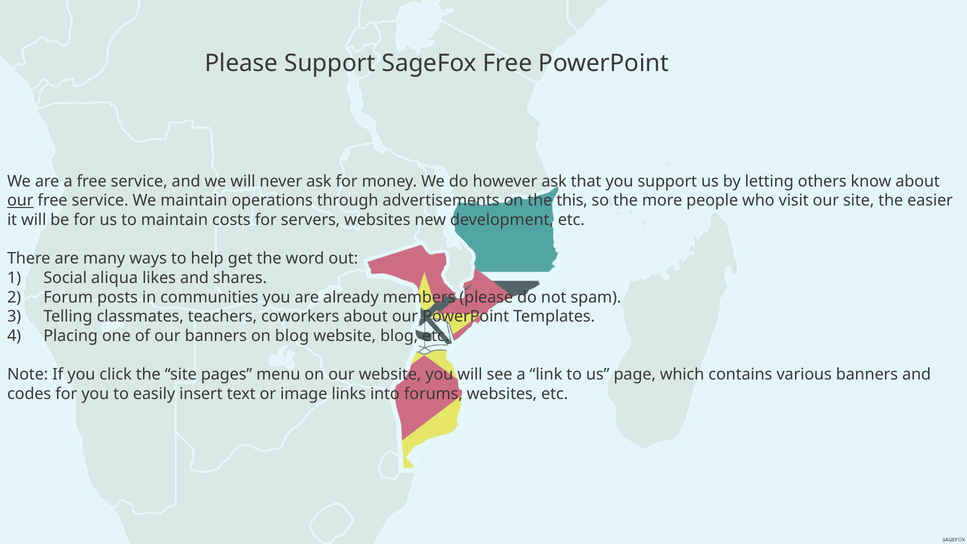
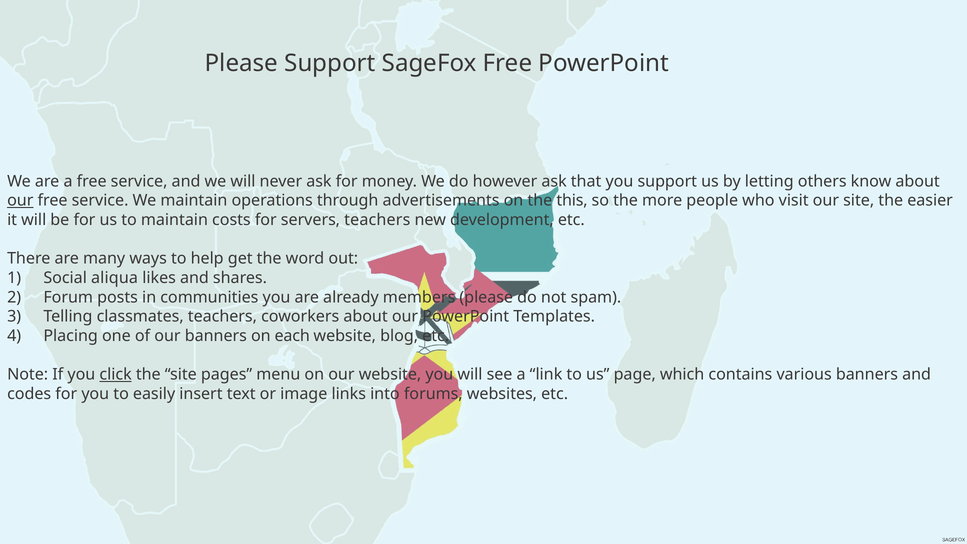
servers websites: websites -> teachers (377, 220)
on blog: blog -> each (292, 336)
click underline: none -> present (116, 375)
